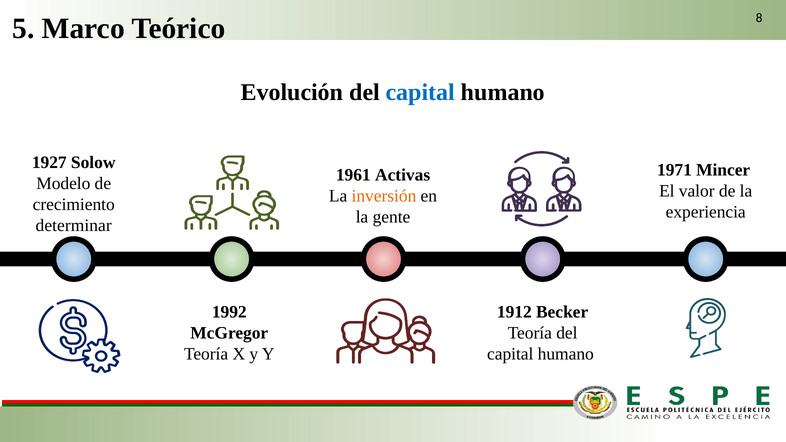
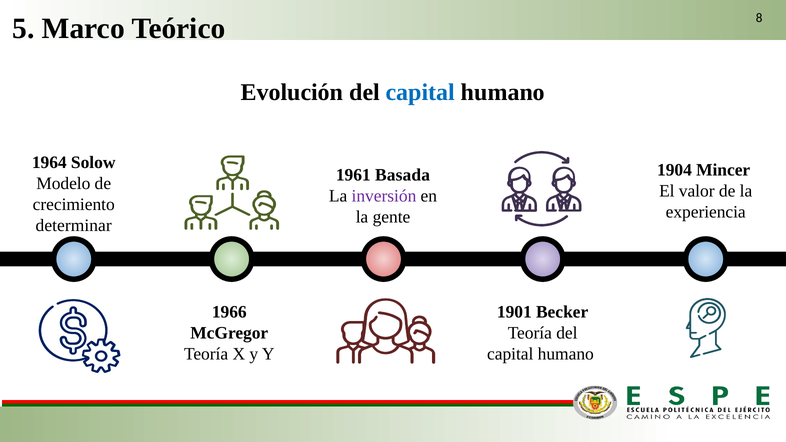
1927: 1927 -> 1964 (49, 163)
1971: 1971 -> 1904 (674, 170)
Activas: Activas -> Basada (403, 175)
inversión colour: orange -> purple (384, 196)
1992: 1992 -> 1966 (229, 312)
1912: 1912 -> 1901 (514, 312)
